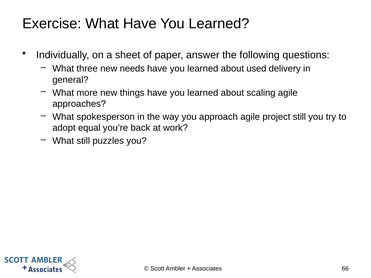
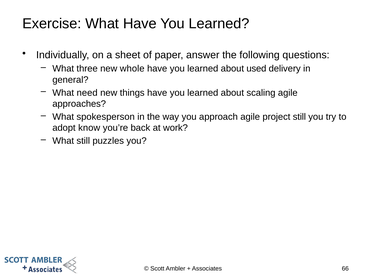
needs: needs -> whole (132, 69)
more: more -> need (87, 93)
equal: equal -> know (89, 128)
